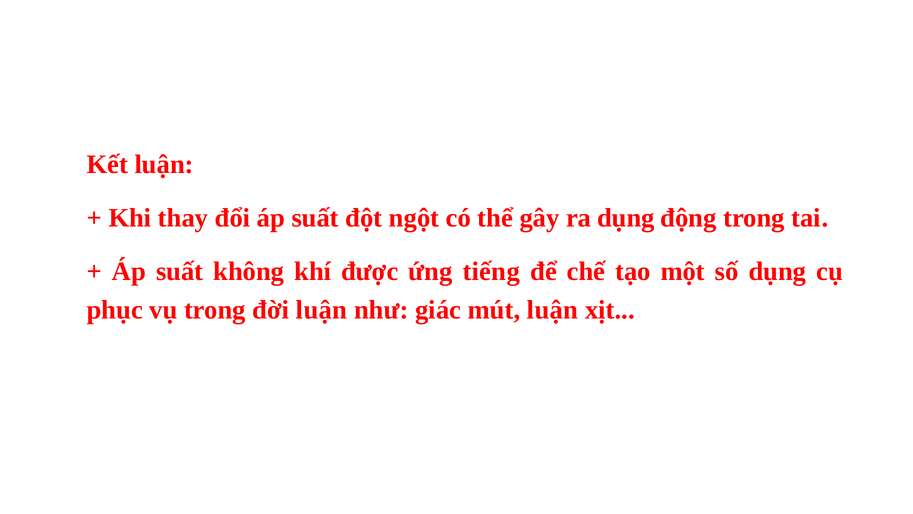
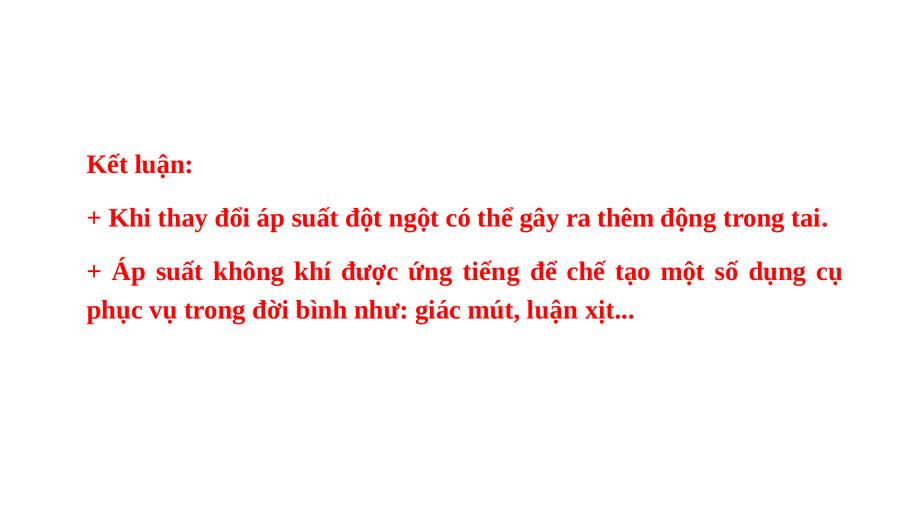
ra dụng: dụng -> thêm (626, 218)
đời luận: luận -> bình (322, 310)
